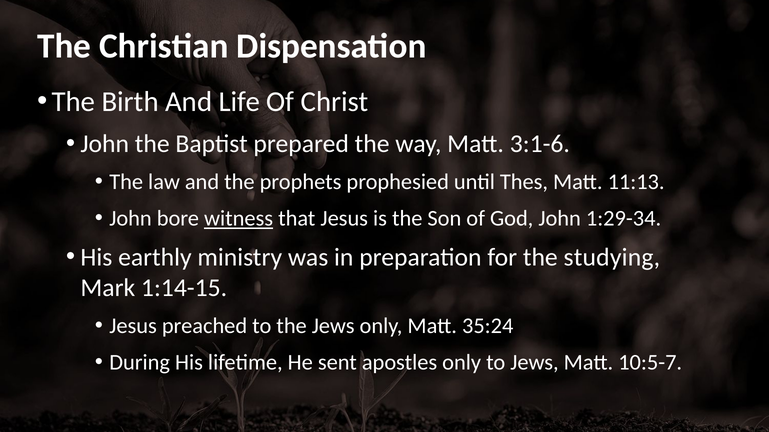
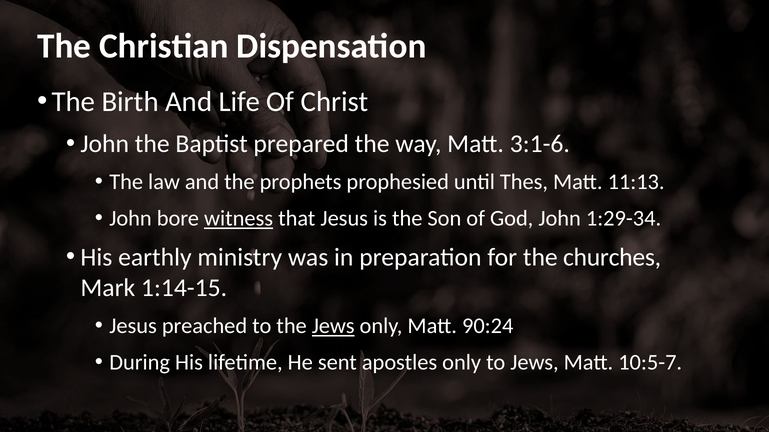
studying: studying -> churches (612, 258)
Jews underline: none -> present (333, 327)
35:24: 35:24 -> 90:24 (488, 327)
